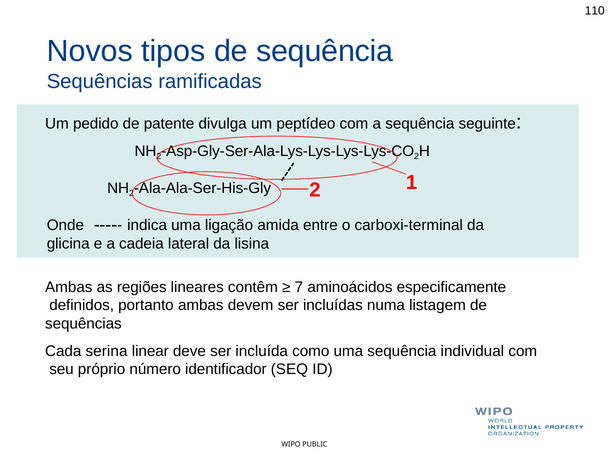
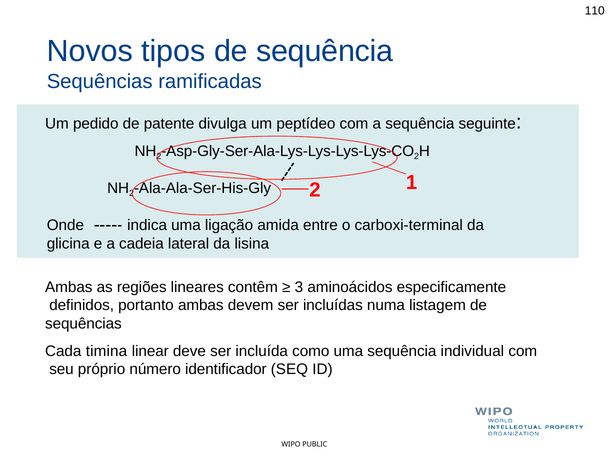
7: 7 -> 3 (299, 287)
serina: serina -> timina (106, 351)
